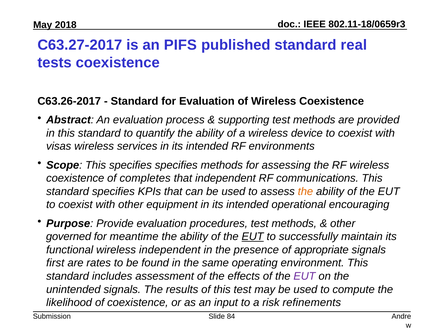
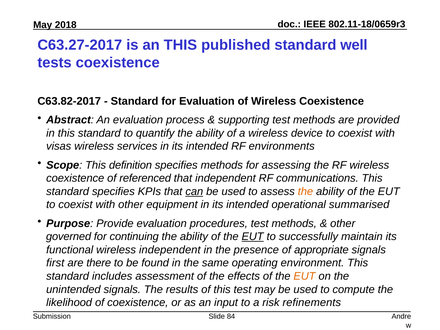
an PIFS: PIFS -> THIS (180, 45)
real: real -> well (354, 45)
C63.26-2017: C63.26-2017 -> C63.82-2017 (69, 101)
This specifies: specifies -> definition (131, 165)
completes: completes -> referenced (145, 178)
can underline: none -> present (194, 191)
encouraging: encouraging -> summarised (359, 205)
meantime: meantime -> continuing (134, 237)
rates: rates -> there (99, 263)
EUT colour: purple -> orange (305, 276)
